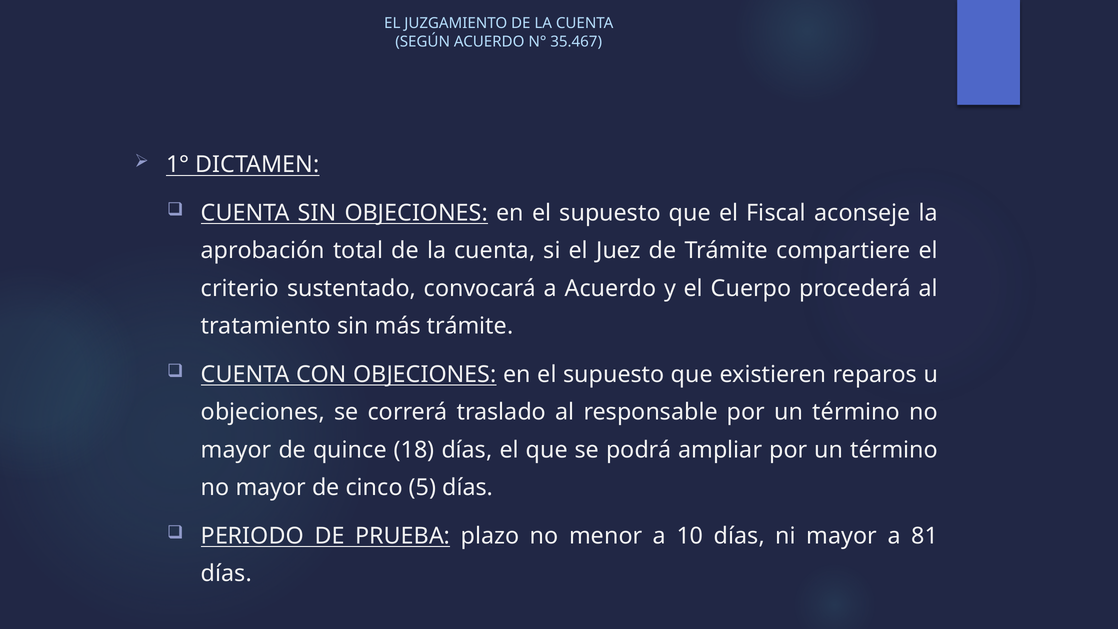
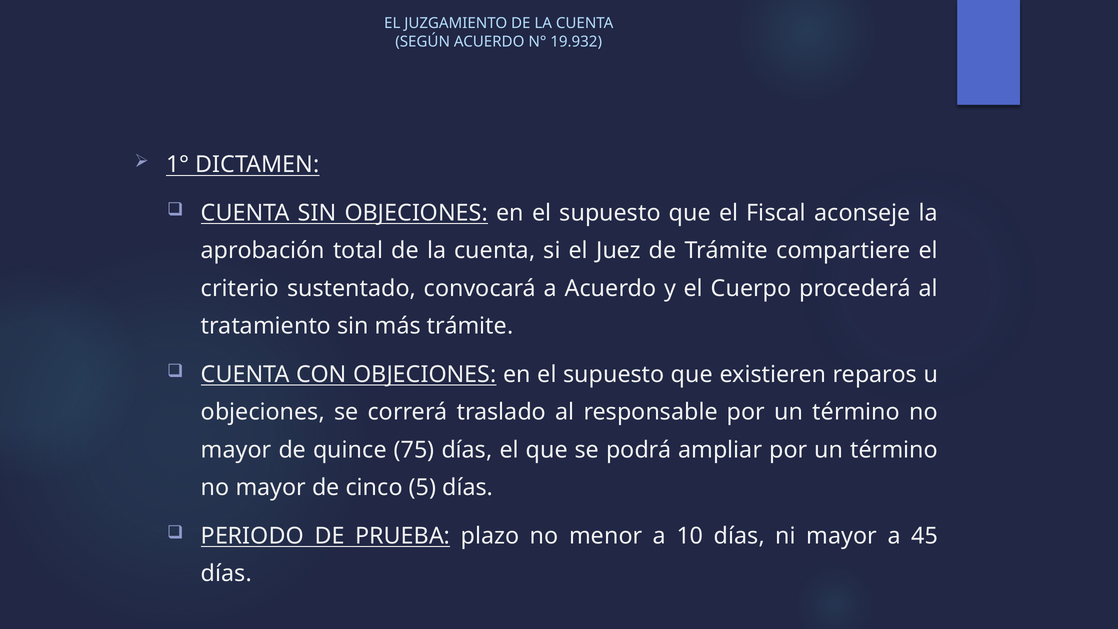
35.467: 35.467 -> 19.932 (576, 42)
18: 18 -> 75 (414, 450)
81: 81 -> 45 (925, 536)
